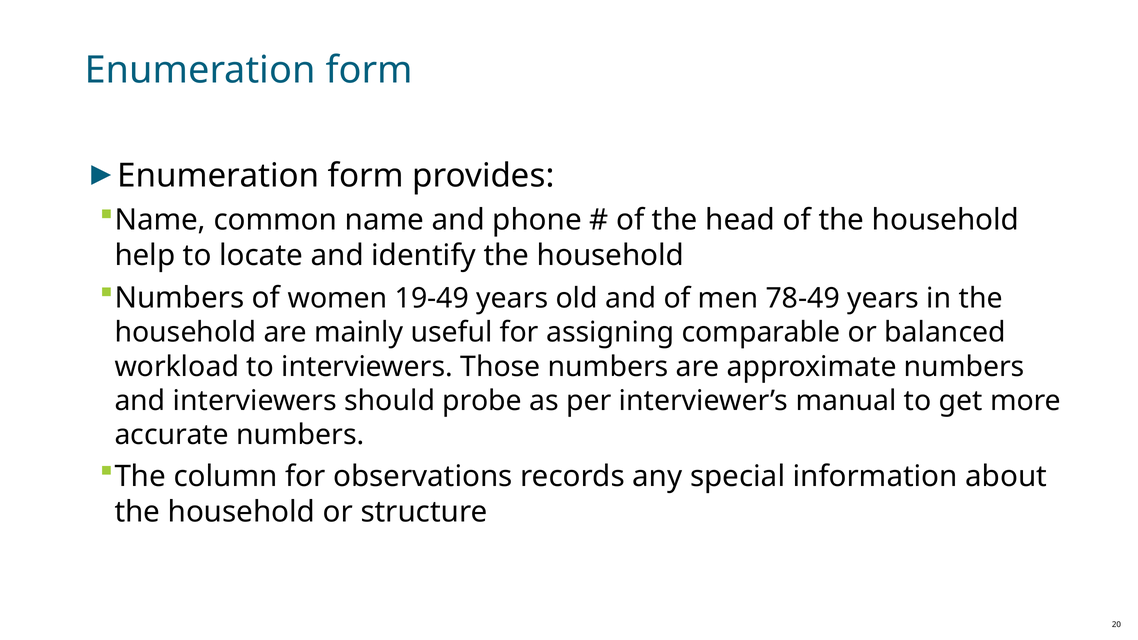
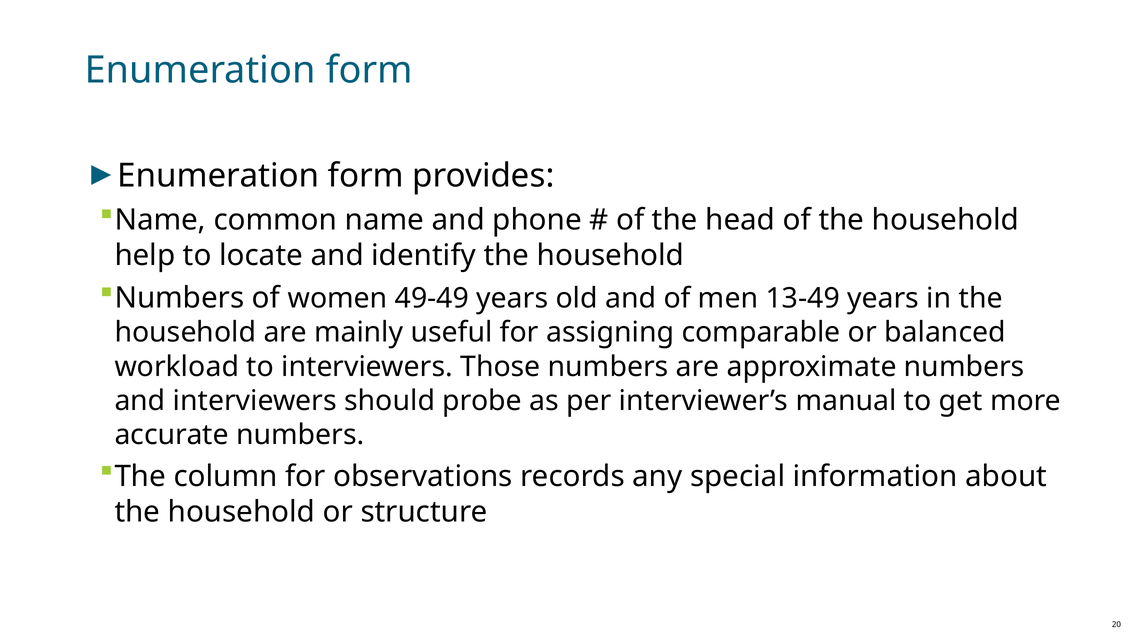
19-49: 19-49 -> 49-49 (432, 298)
78-49: 78-49 -> 13-49 (803, 298)
